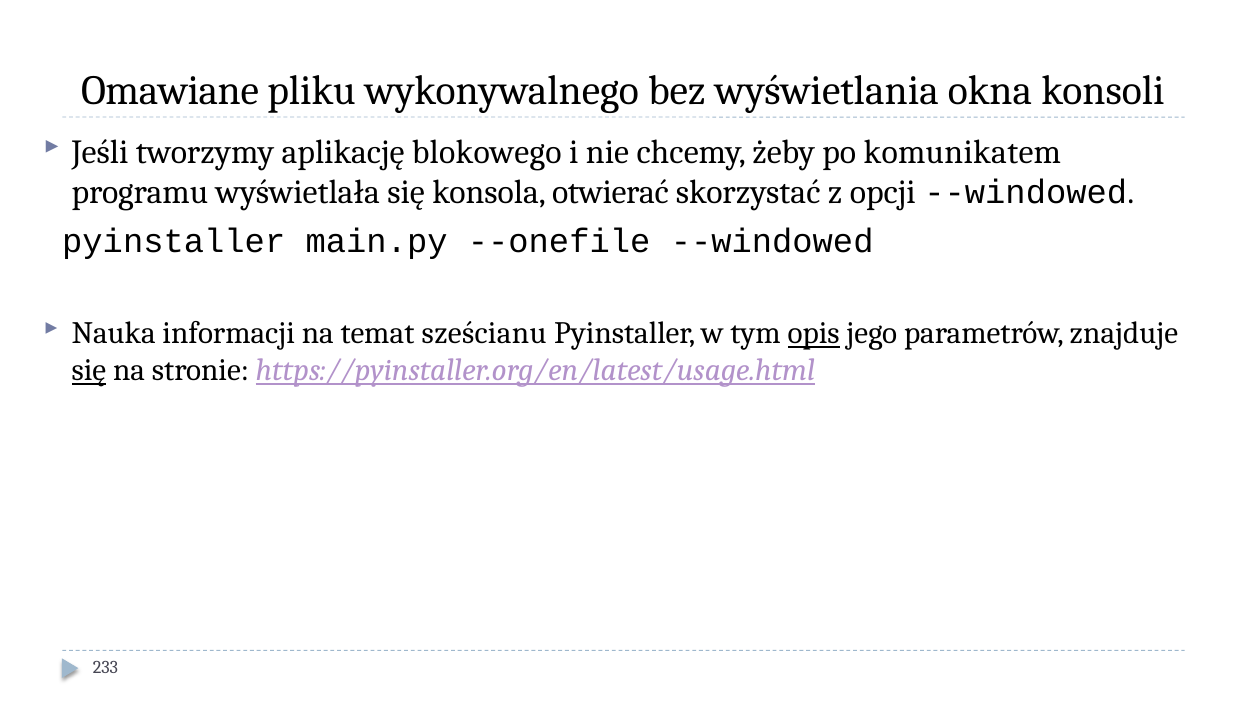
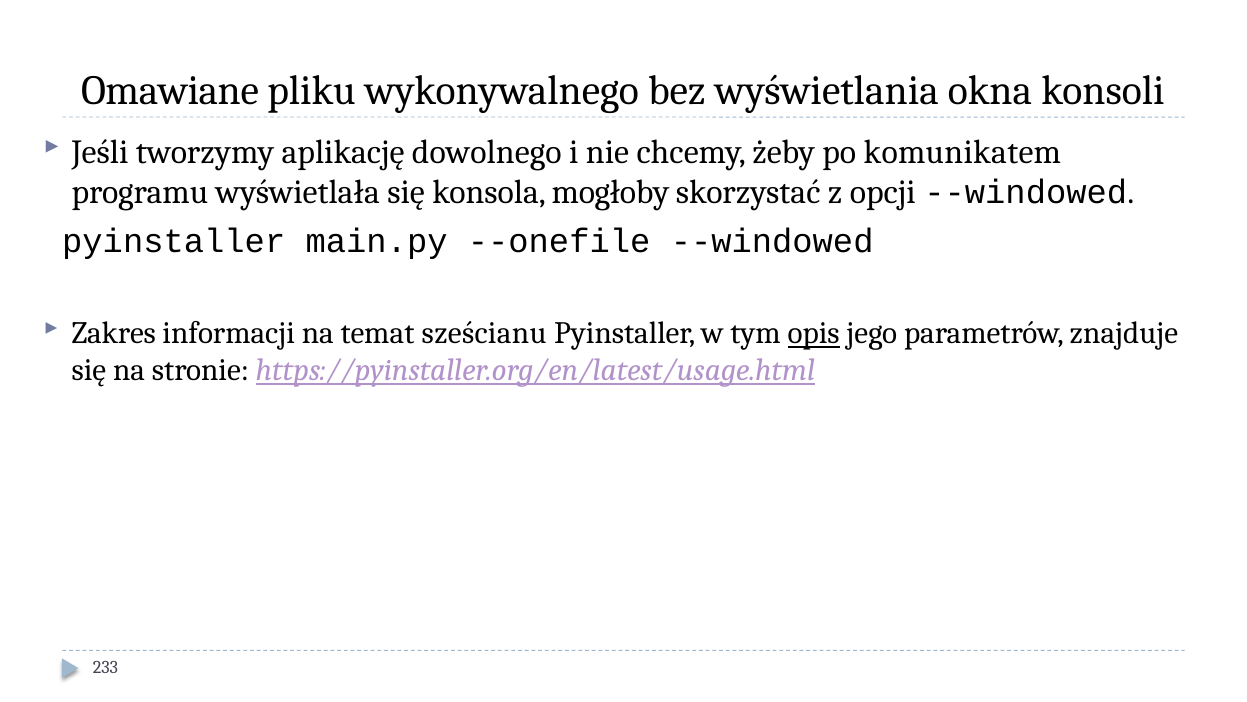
blokowego: blokowego -> dowolnego (487, 152)
otwierać: otwierać -> mogłoby (611, 193)
Nauka: Nauka -> Zakres (114, 333)
się underline: present -> none (89, 370)
